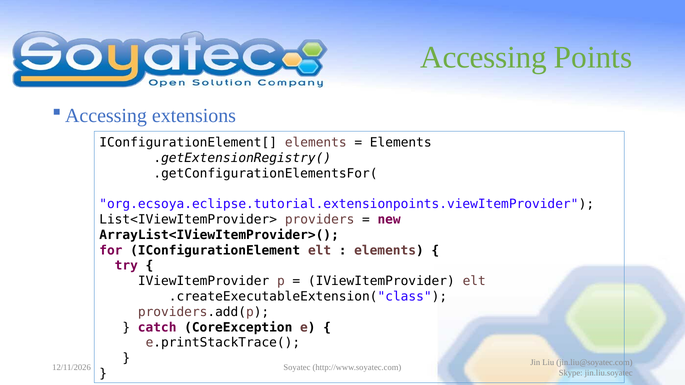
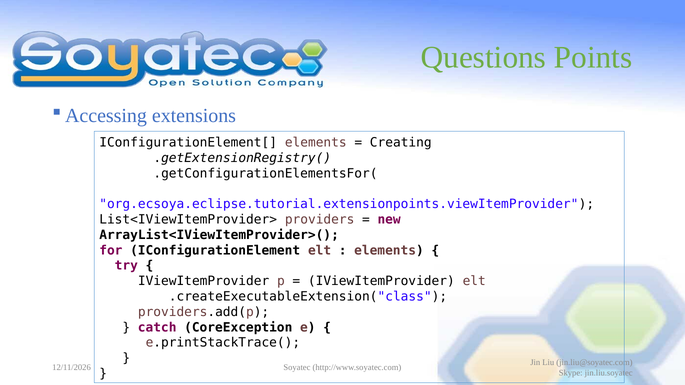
Accessing: Accessing -> Questions (483, 58)
Elements: Elements -> Creating (401, 143)
